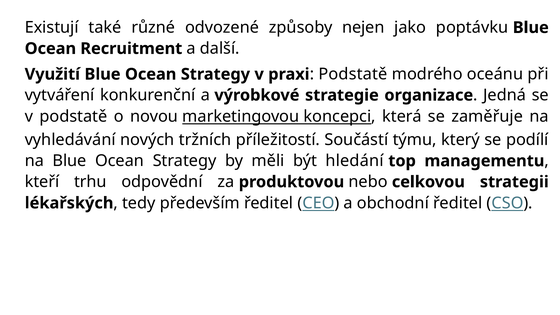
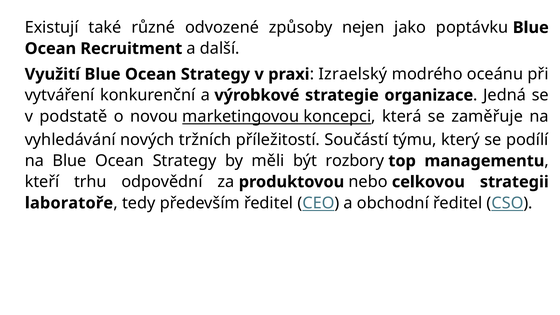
Podstatě: Podstatě -> Izraelský (353, 74)
hledání: hledání -> rozbory (355, 161)
lékařských: lékařských -> laboratoře (69, 203)
